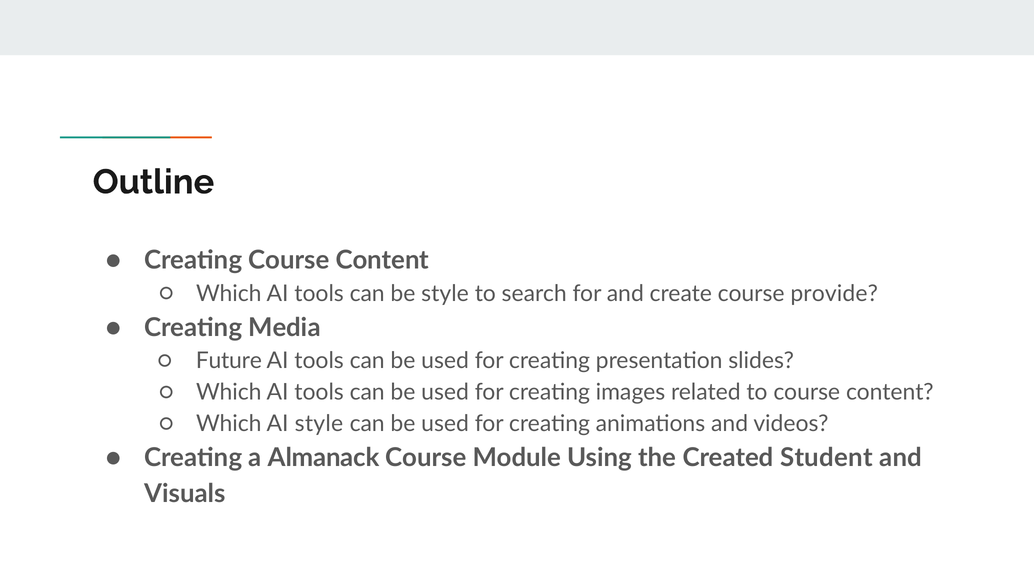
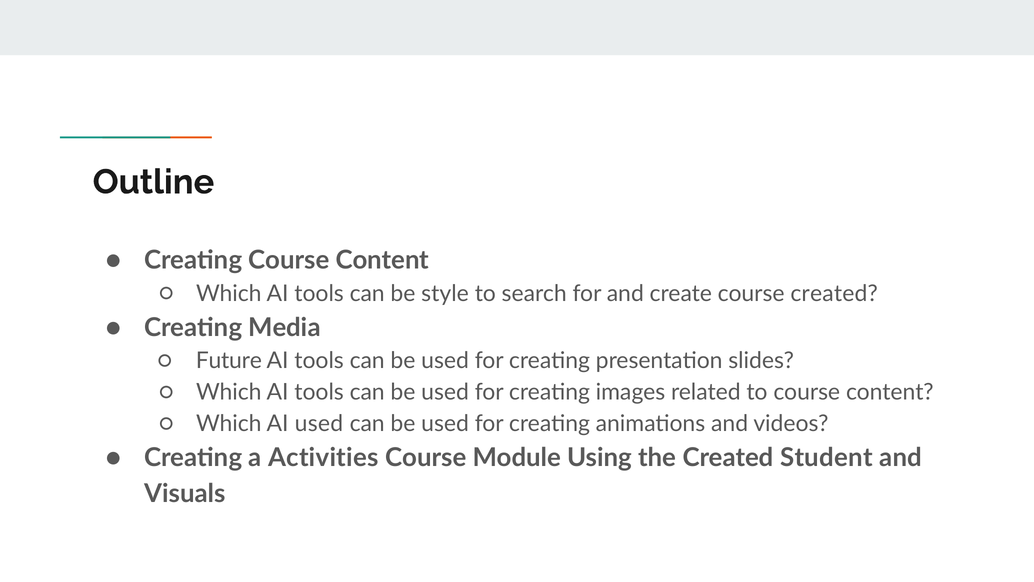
course provide: provide -> created (834, 293)
AI style: style -> used (319, 424)
Almanack: Almanack -> Activities (323, 458)
